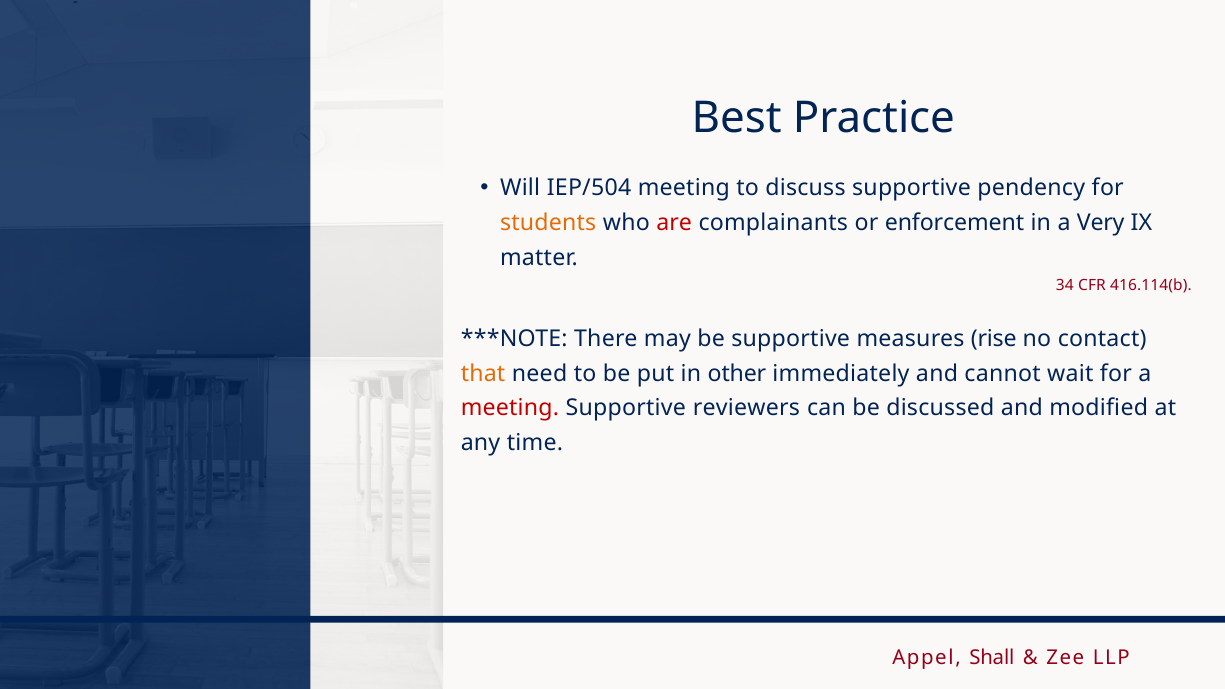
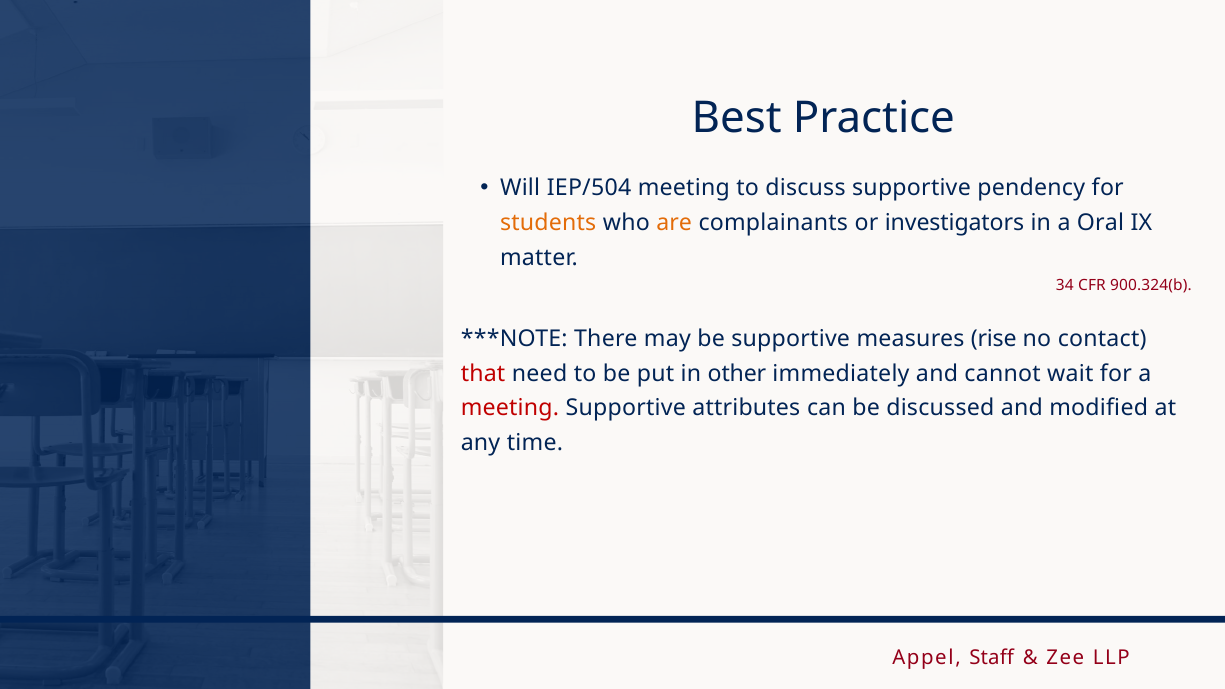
are colour: red -> orange (674, 223)
enforcement: enforcement -> investigators (954, 223)
Very: Very -> Oral (1100, 223)
416.114(b: 416.114(b -> 900.324(b (1151, 285)
that colour: orange -> red (483, 373)
reviewers: reviewers -> attributes (746, 408)
Shall: Shall -> Staff (992, 658)
